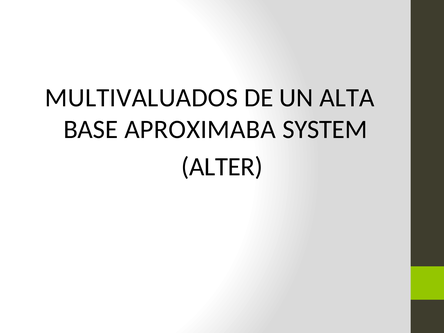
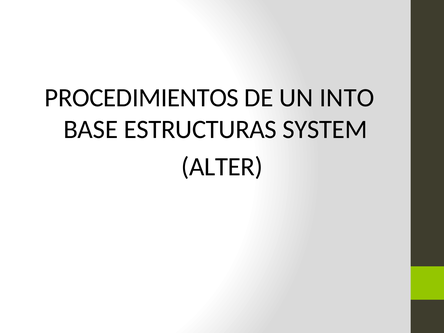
MULTIVALUADOS: MULTIVALUADOS -> PROCEDIMIENTOS (142, 98)
ALTA: ALTA -> INTO (347, 98)
APROXIMABA: APROXIMABA -> ESTRUCTURAS (200, 130)
